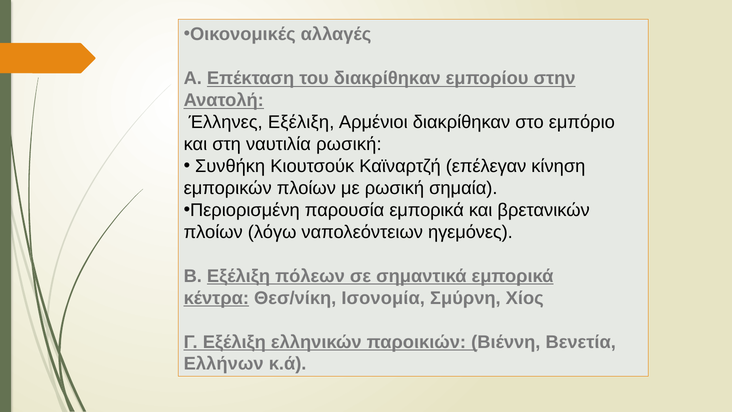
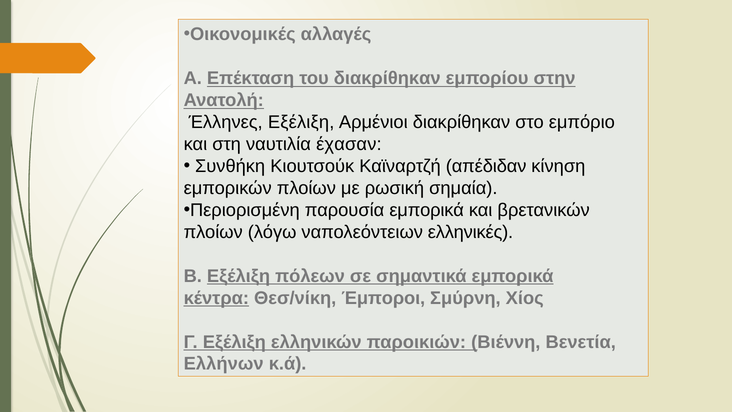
ναυτιλία ρωσική: ρωσική -> έχασαν (349, 144)
επέλεγαν: επέλεγαν -> απέδιδαν (486, 166)
ηγεμόνες: ηγεμόνες -> ελληνικές (470, 232)
Ισονομία: Ισονομία -> Έμποροι (383, 298)
